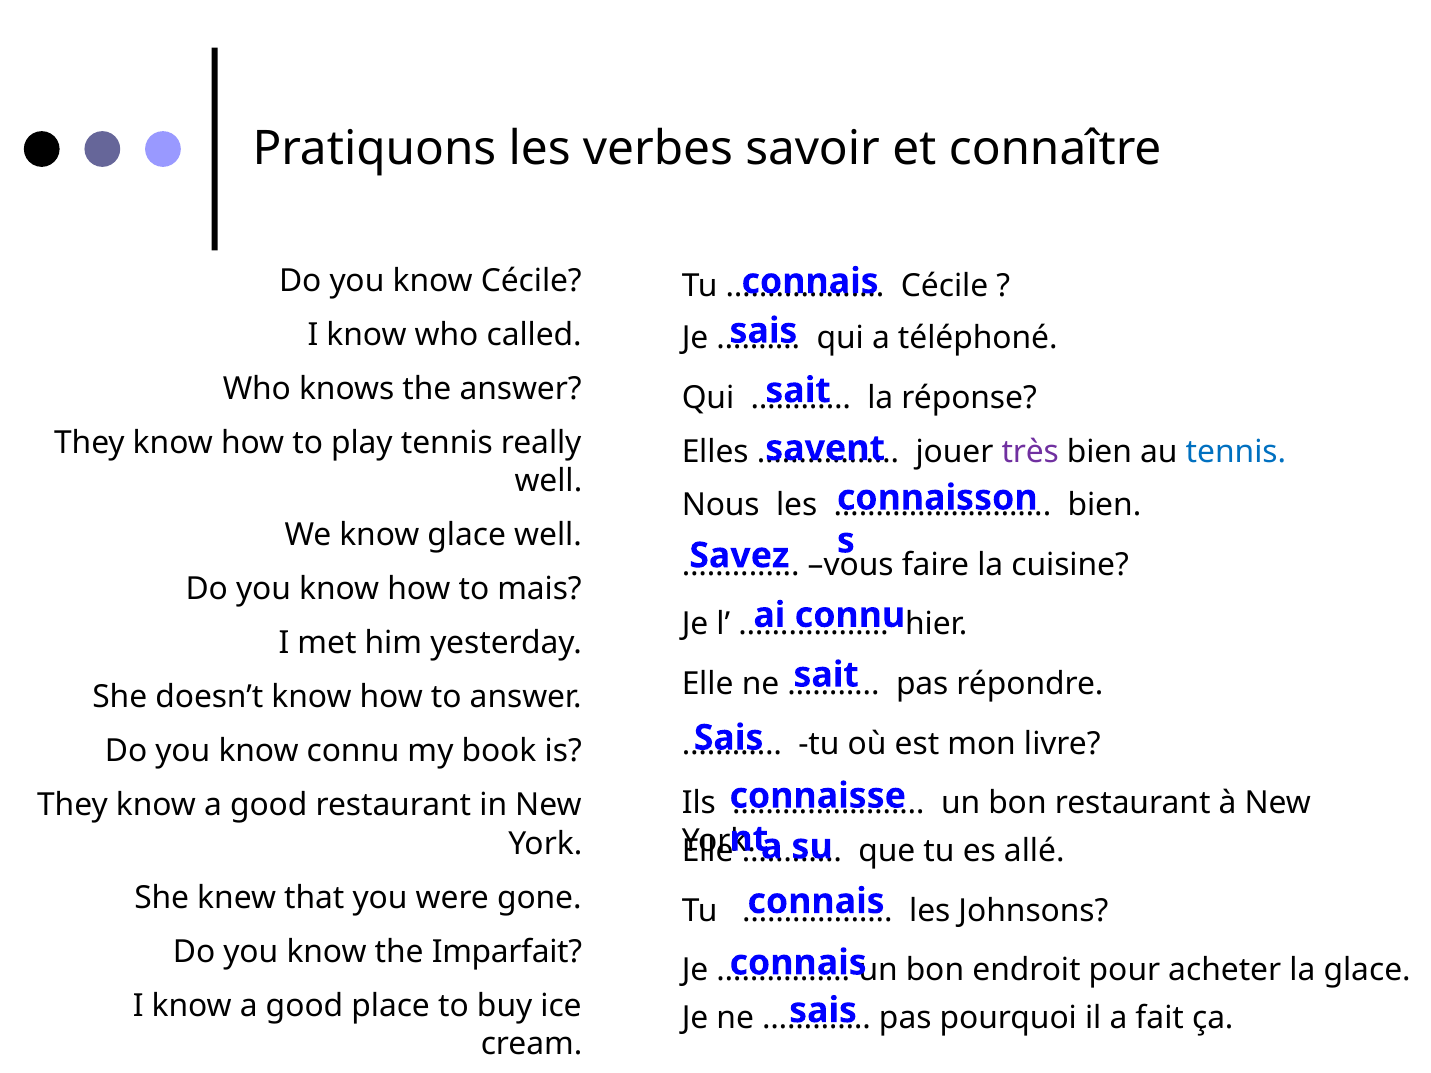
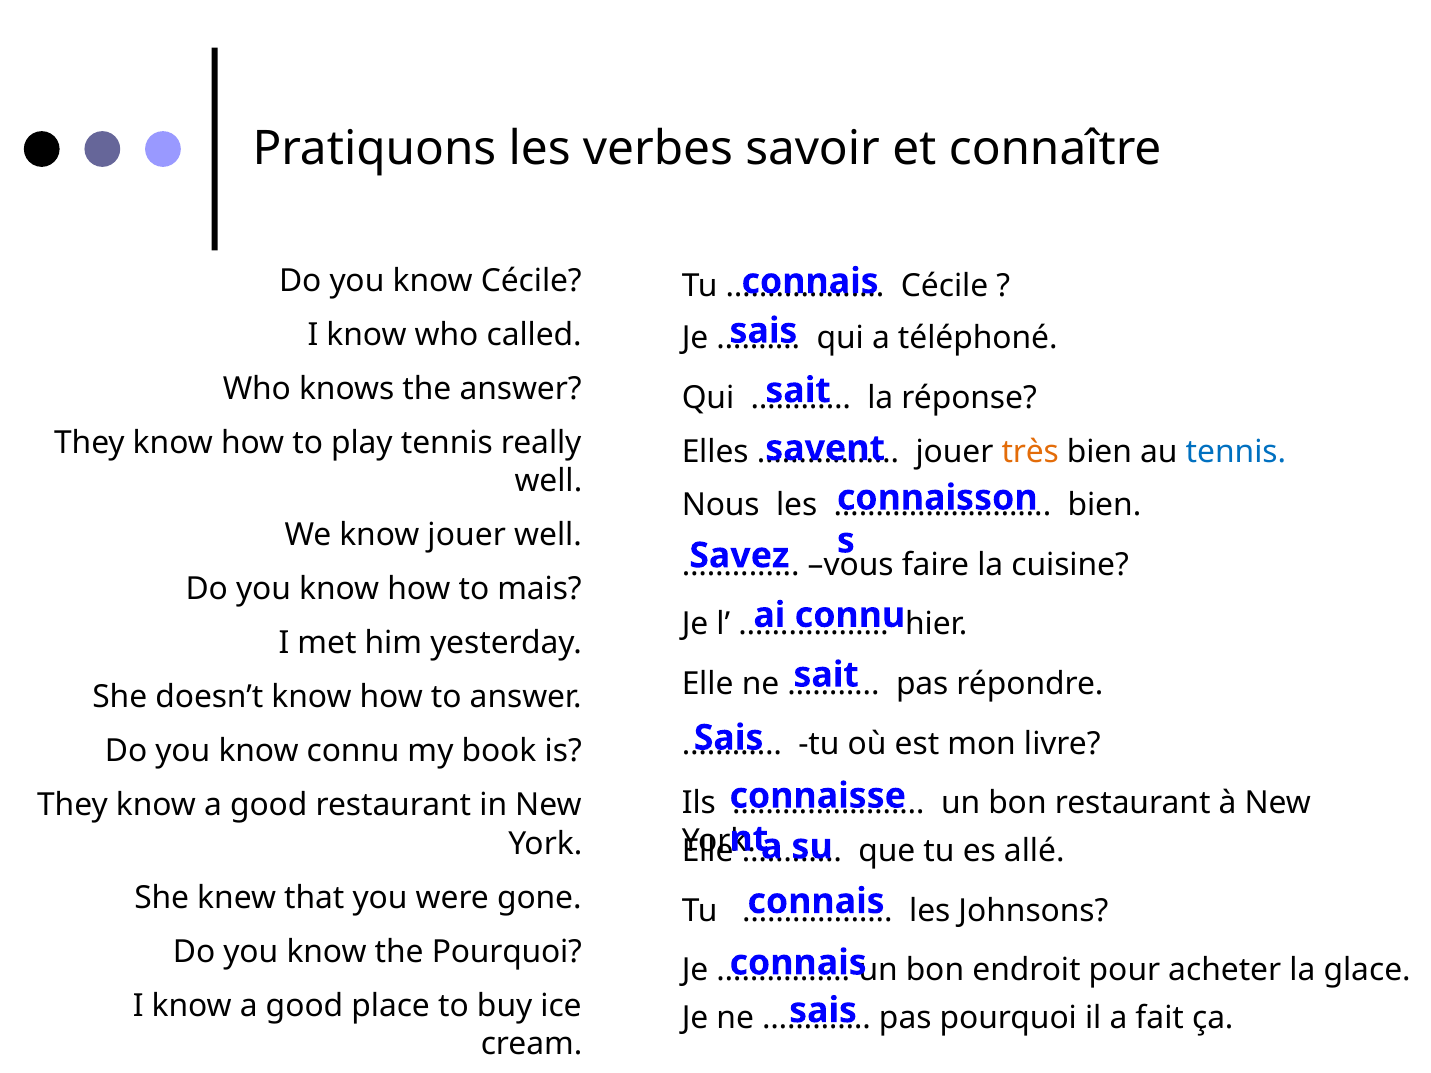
très colour: purple -> orange (1030, 452)
know glace: glace -> jouer (467, 535)
the Imparfait: Imparfait -> Pourquoi (507, 952)
